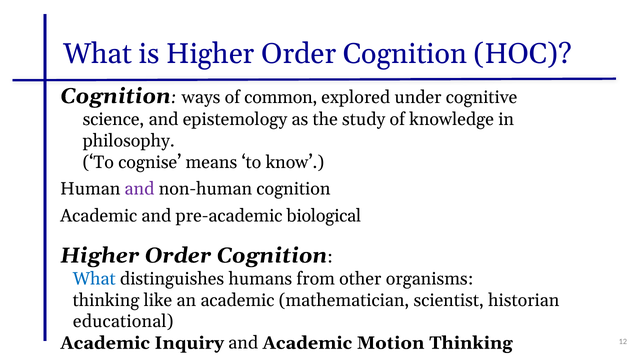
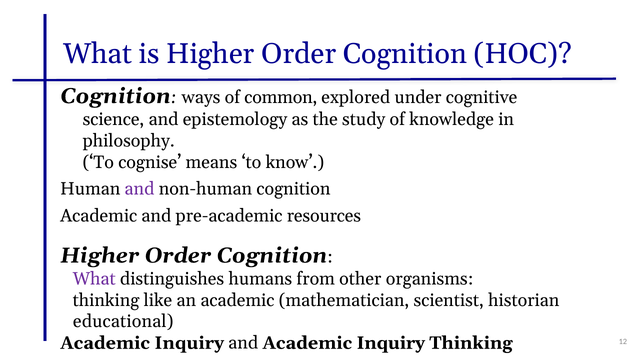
biological: biological -> resources (324, 216)
What colour: blue -> purple (94, 279)
and Academic Motion: Motion -> Inquiry (391, 343)
